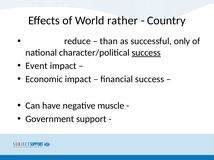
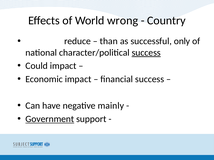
rather: rather -> wrong (123, 21)
Event: Event -> Could (37, 66)
muscle: muscle -> mainly (111, 106)
Government underline: none -> present (50, 119)
